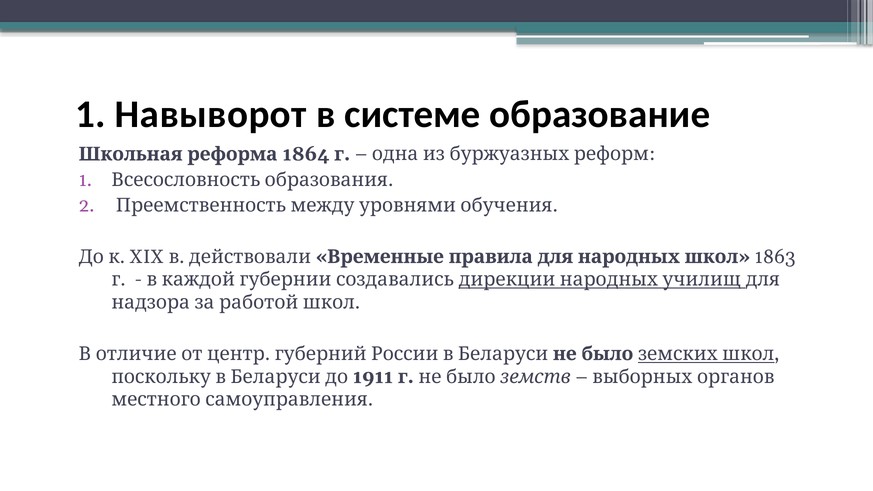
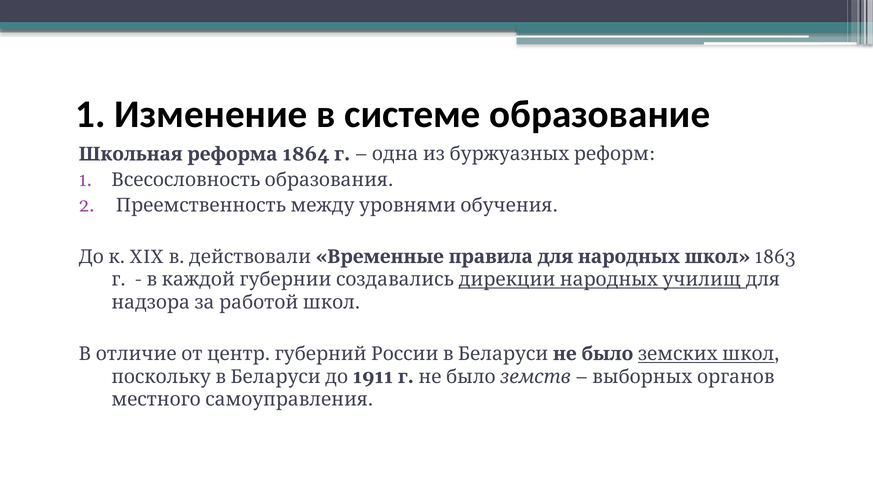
Навыворот: Навыворот -> Изменение (211, 114)
